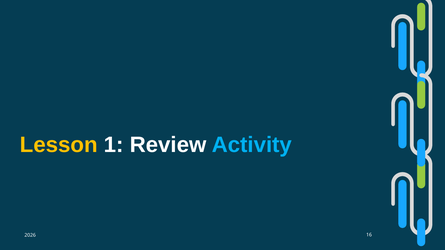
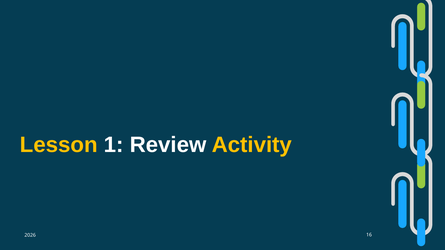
Activity colour: light blue -> yellow (252, 145)
